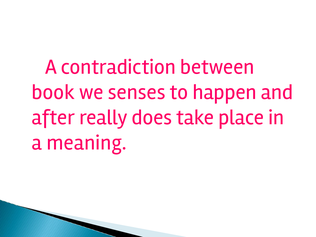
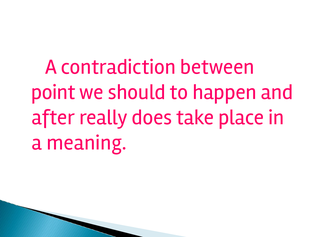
book: book -> point (53, 92)
senses: senses -> should (137, 92)
